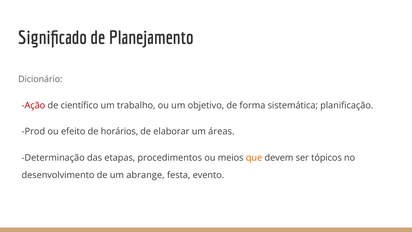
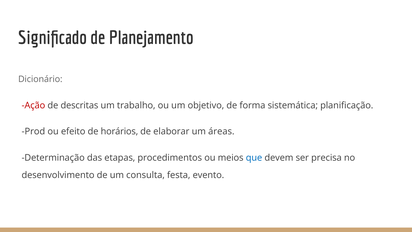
científico: científico -> descritas (79, 105)
que colour: orange -> blue (254, 158)
tópicos: tópicos -> precisa (326, 158)
abrange: abrange -> consulta (145, 175)
